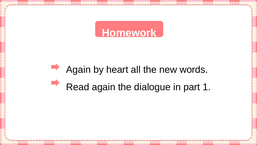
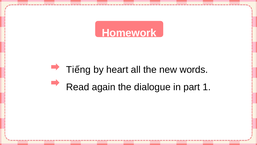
Again: Again -> Tiếng (78, 69)
